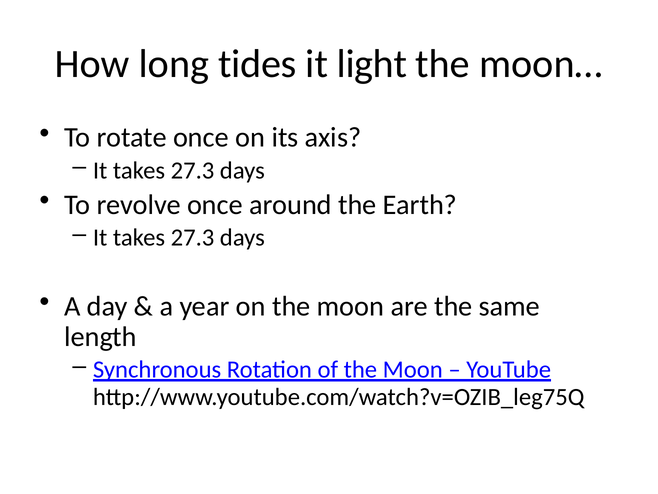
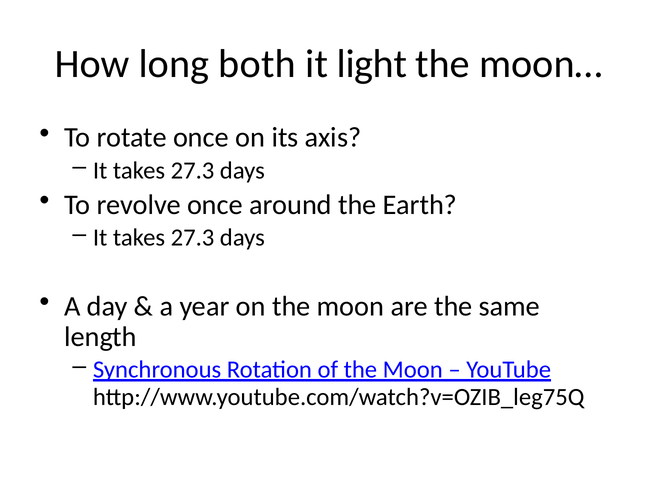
tides: tides -> both (257, 64)
